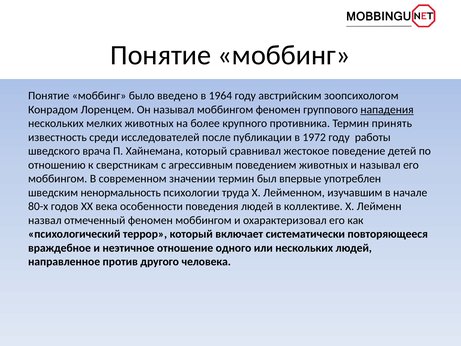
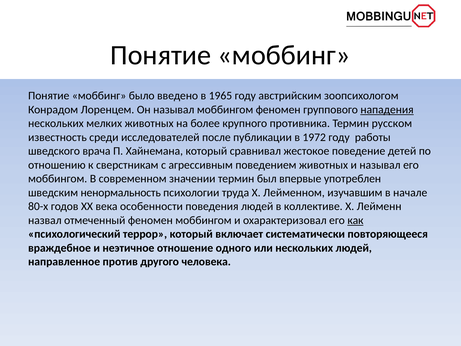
1964: 1964 -> 1965 (220, 96)
принять: принять -> русском (392, 123)
как underline: none -> present (355, 220)
